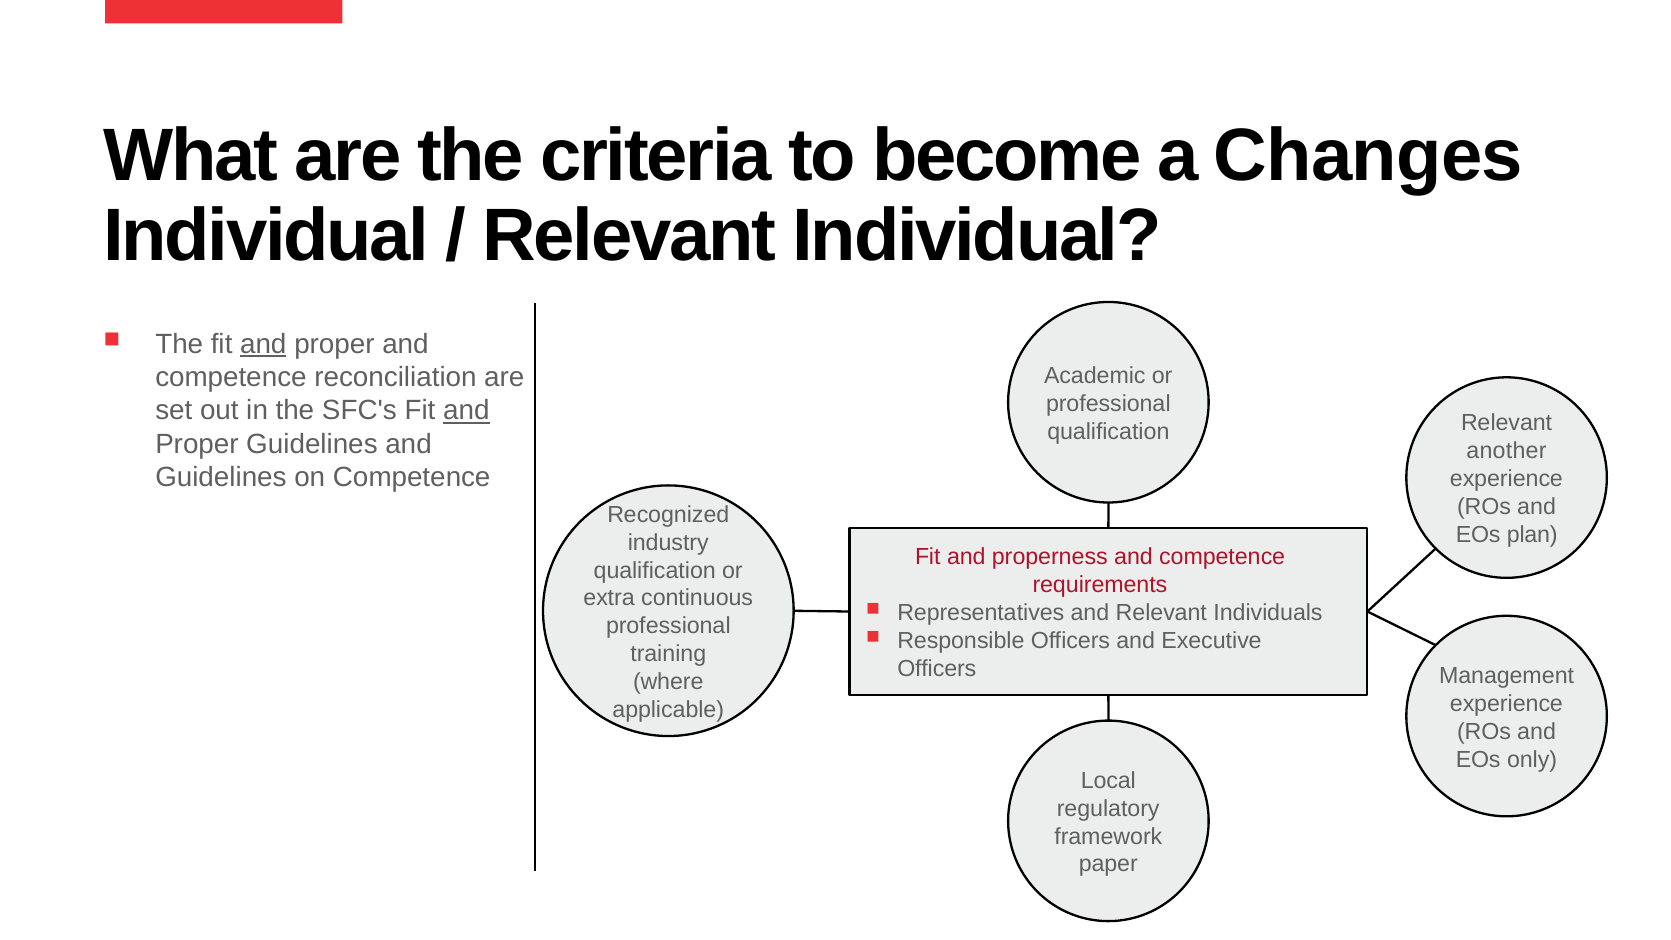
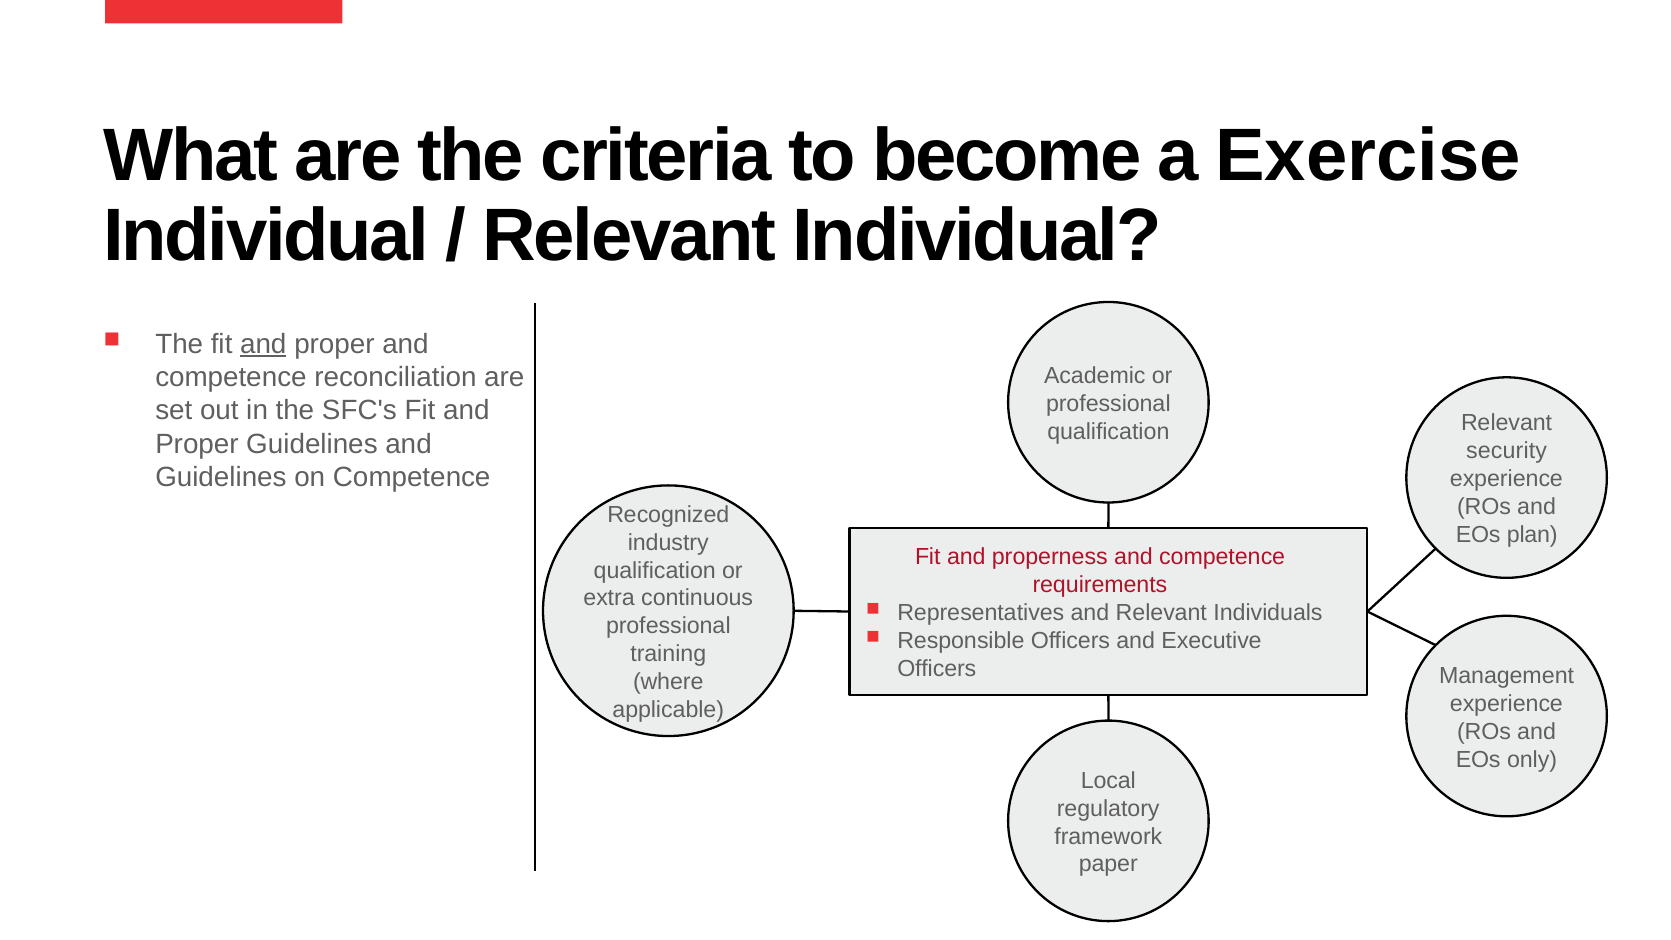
Changes: Changes -> Exercise (1368, 156)
and underline: present -> none (466, 411)
another: another -> security (1507, 451)
